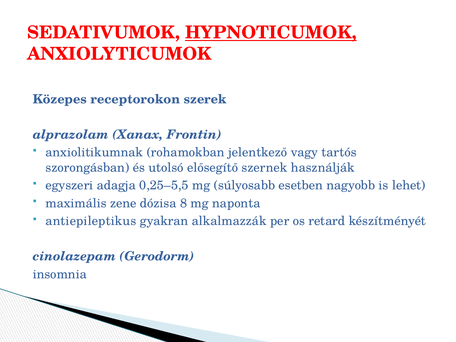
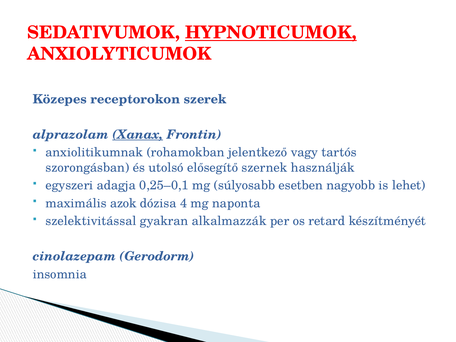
Xanax underline: none -> present (138, 135)
0,25–5,5: 0,25–5,5 -> 0,25–0,1 (164, 185)
zene: zene -> azok (123, 203)
8: 8 -> 4 (184, 203)
antiepileptikus: antiepileptikus -> szelektivitással (91, 221)
